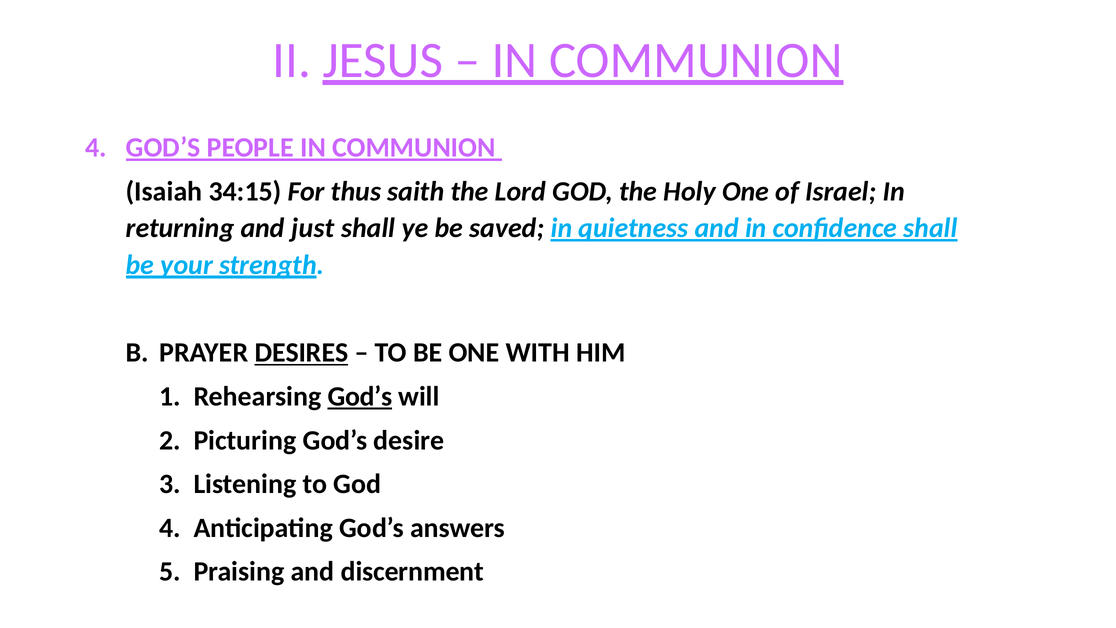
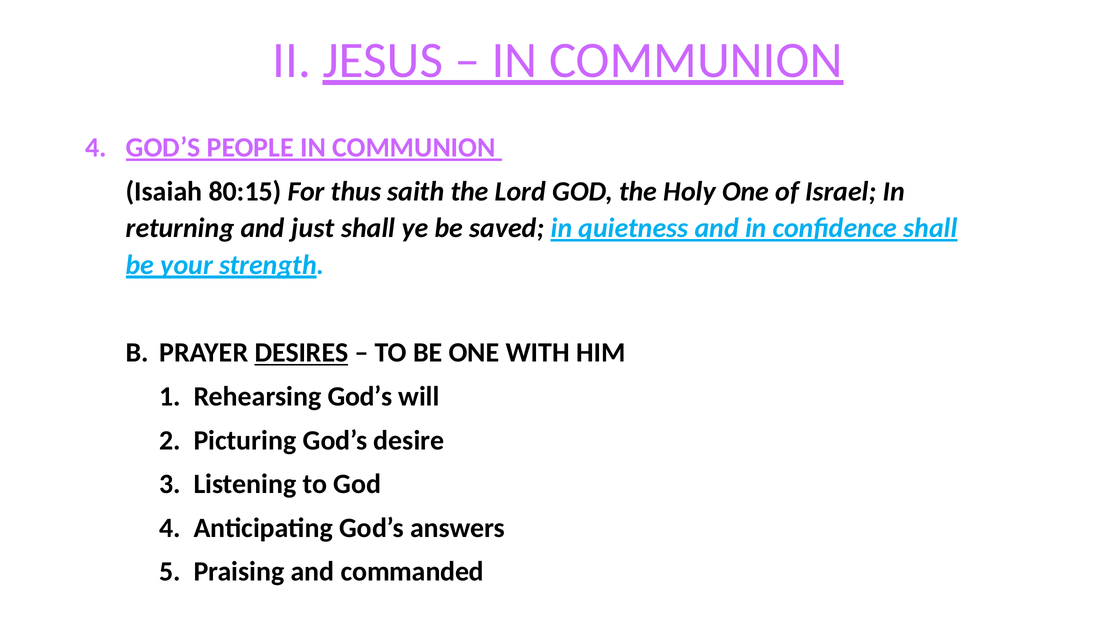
34:15: 34:15 -> 80:15 (245, 191)
God’s underline: present -> none (360, 396)
discernment: discernment -> commanded (412, 572)
